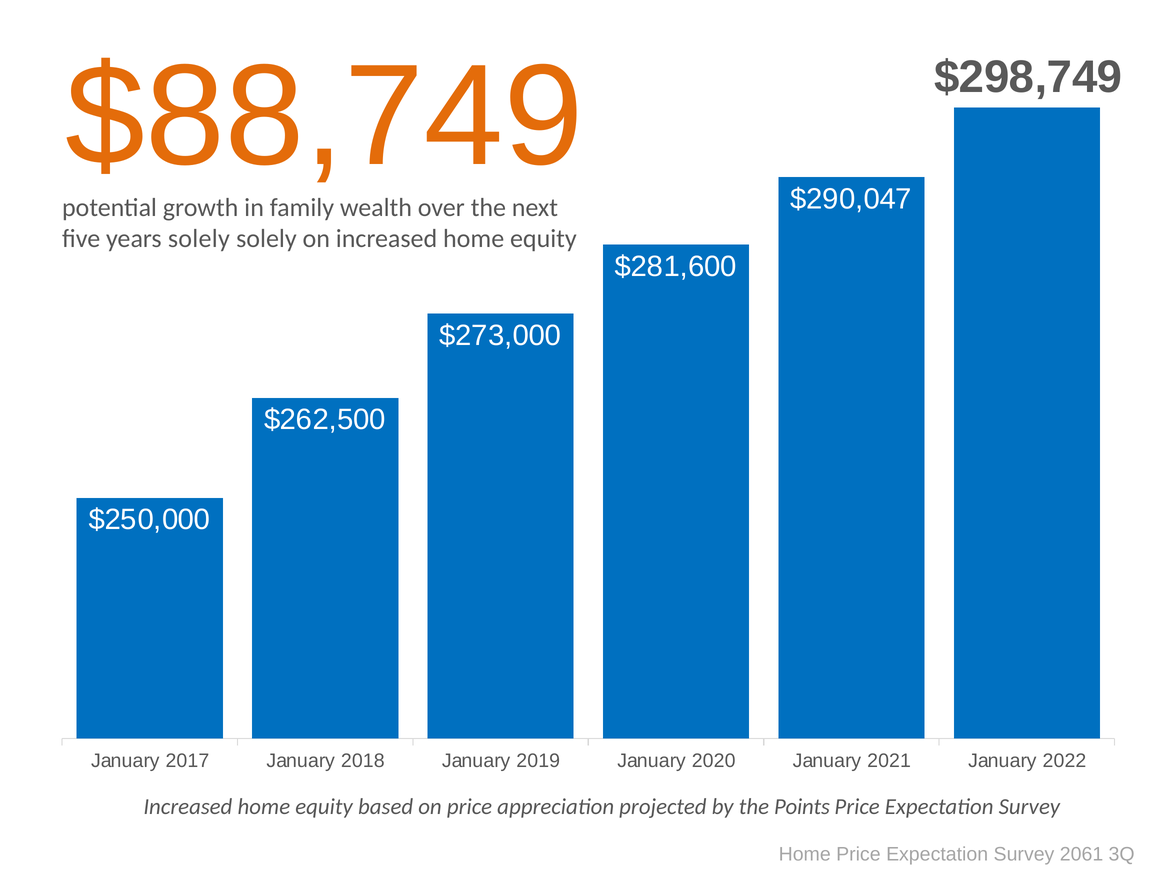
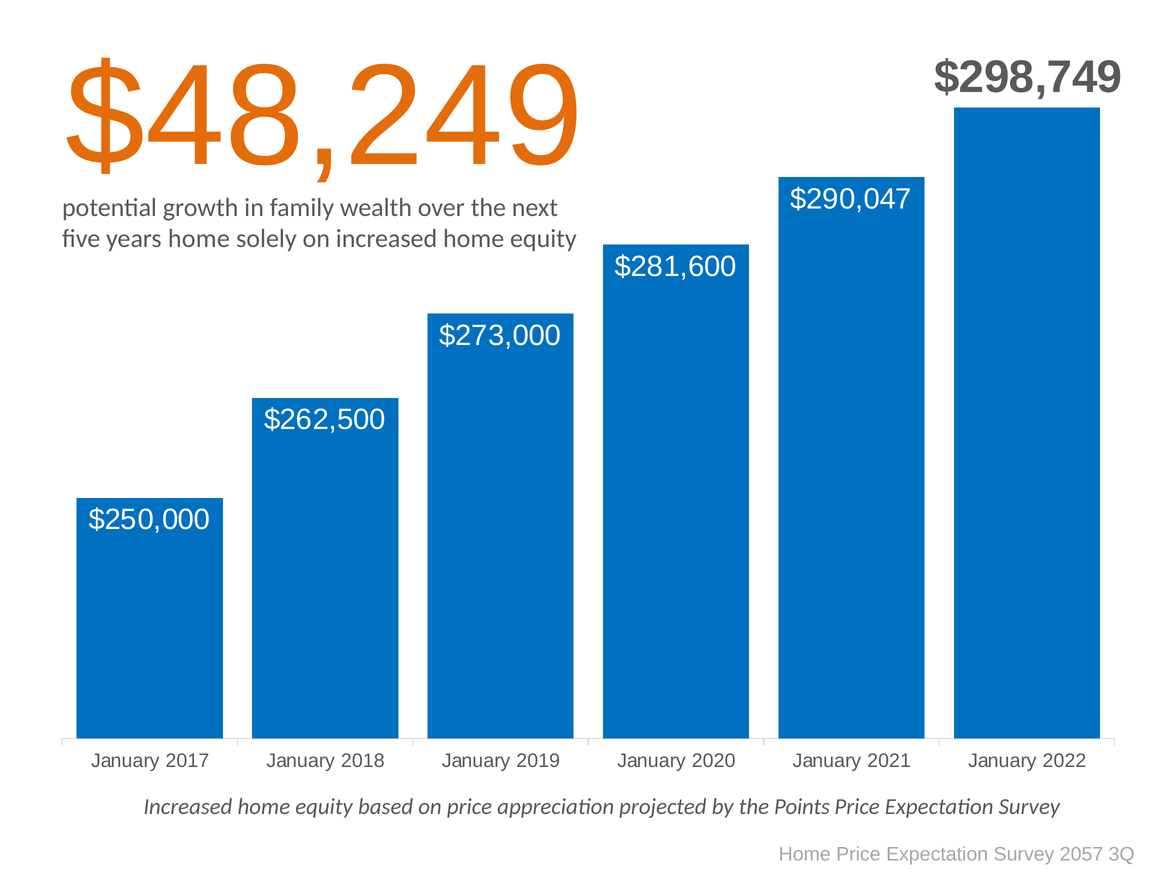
$88,749: $88,749 -> $48,249 (324, 117)
years solely: solely -> home (199, 239)
2061: 2061 -> 2057 (1082, 854)
